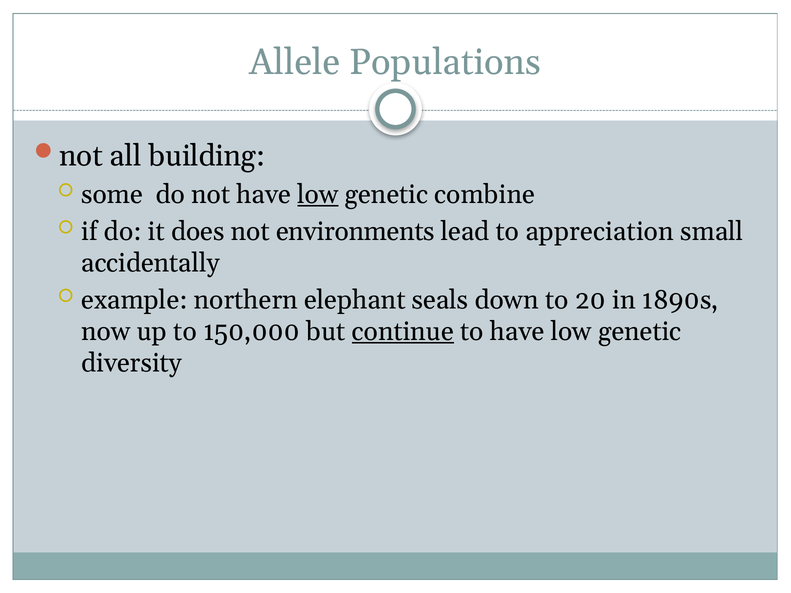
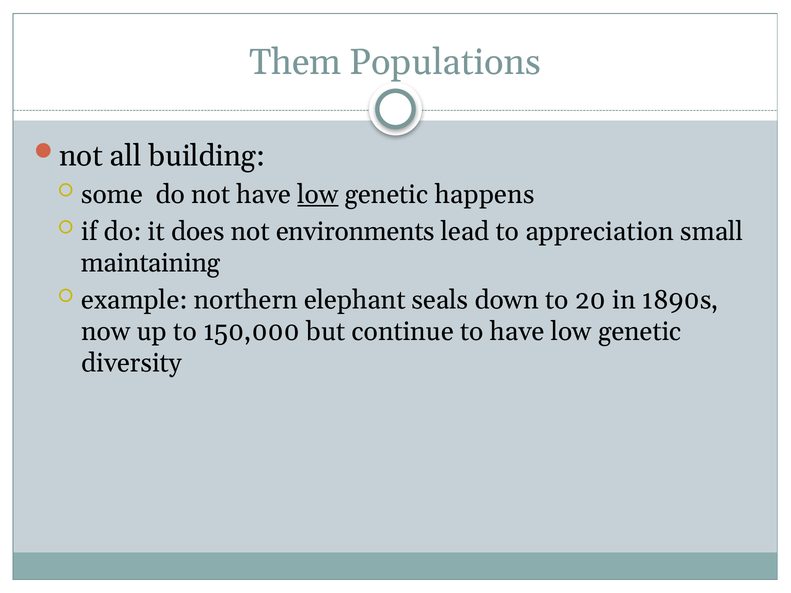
Allele: Allele -> Them (295, 62)
combine: combine -> happens (485, 195)
accidentally: accidentally -> maintaining (151, 263)
continue underline: present -> none (403, 332)
